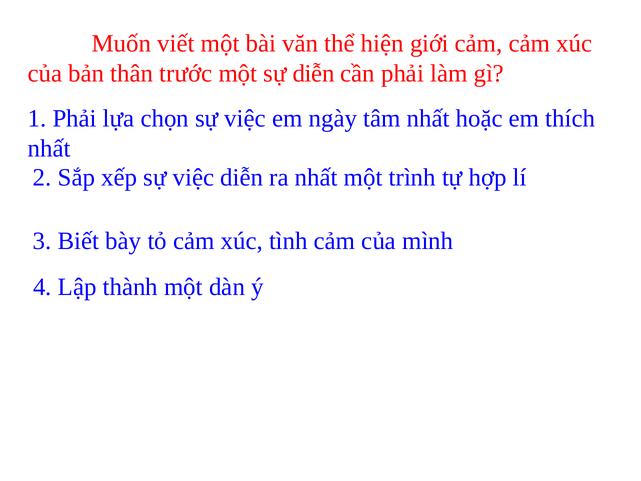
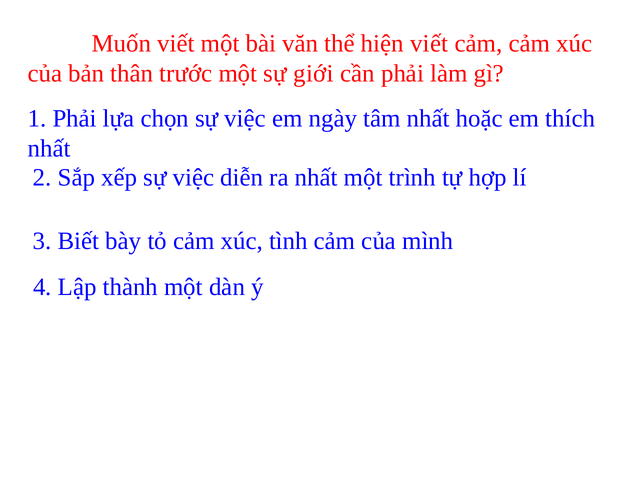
hiện giới: giới -> viết (429, 43)
sự diễn: diễn -> giới (313, 73)
